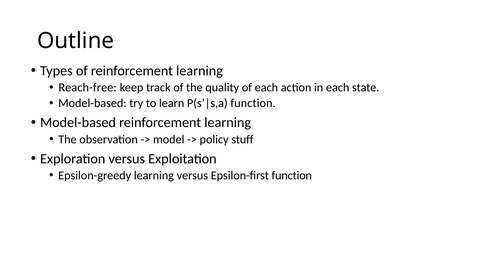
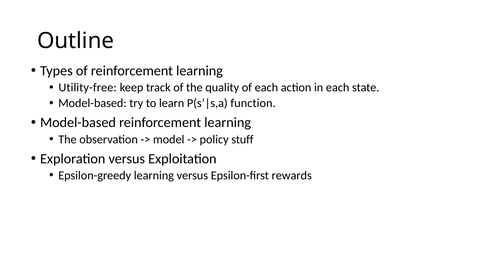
Reach-free: Reach-free -> Utility-free (88, 87)
Epsilon-first function: function -> rewards (292, 175)
